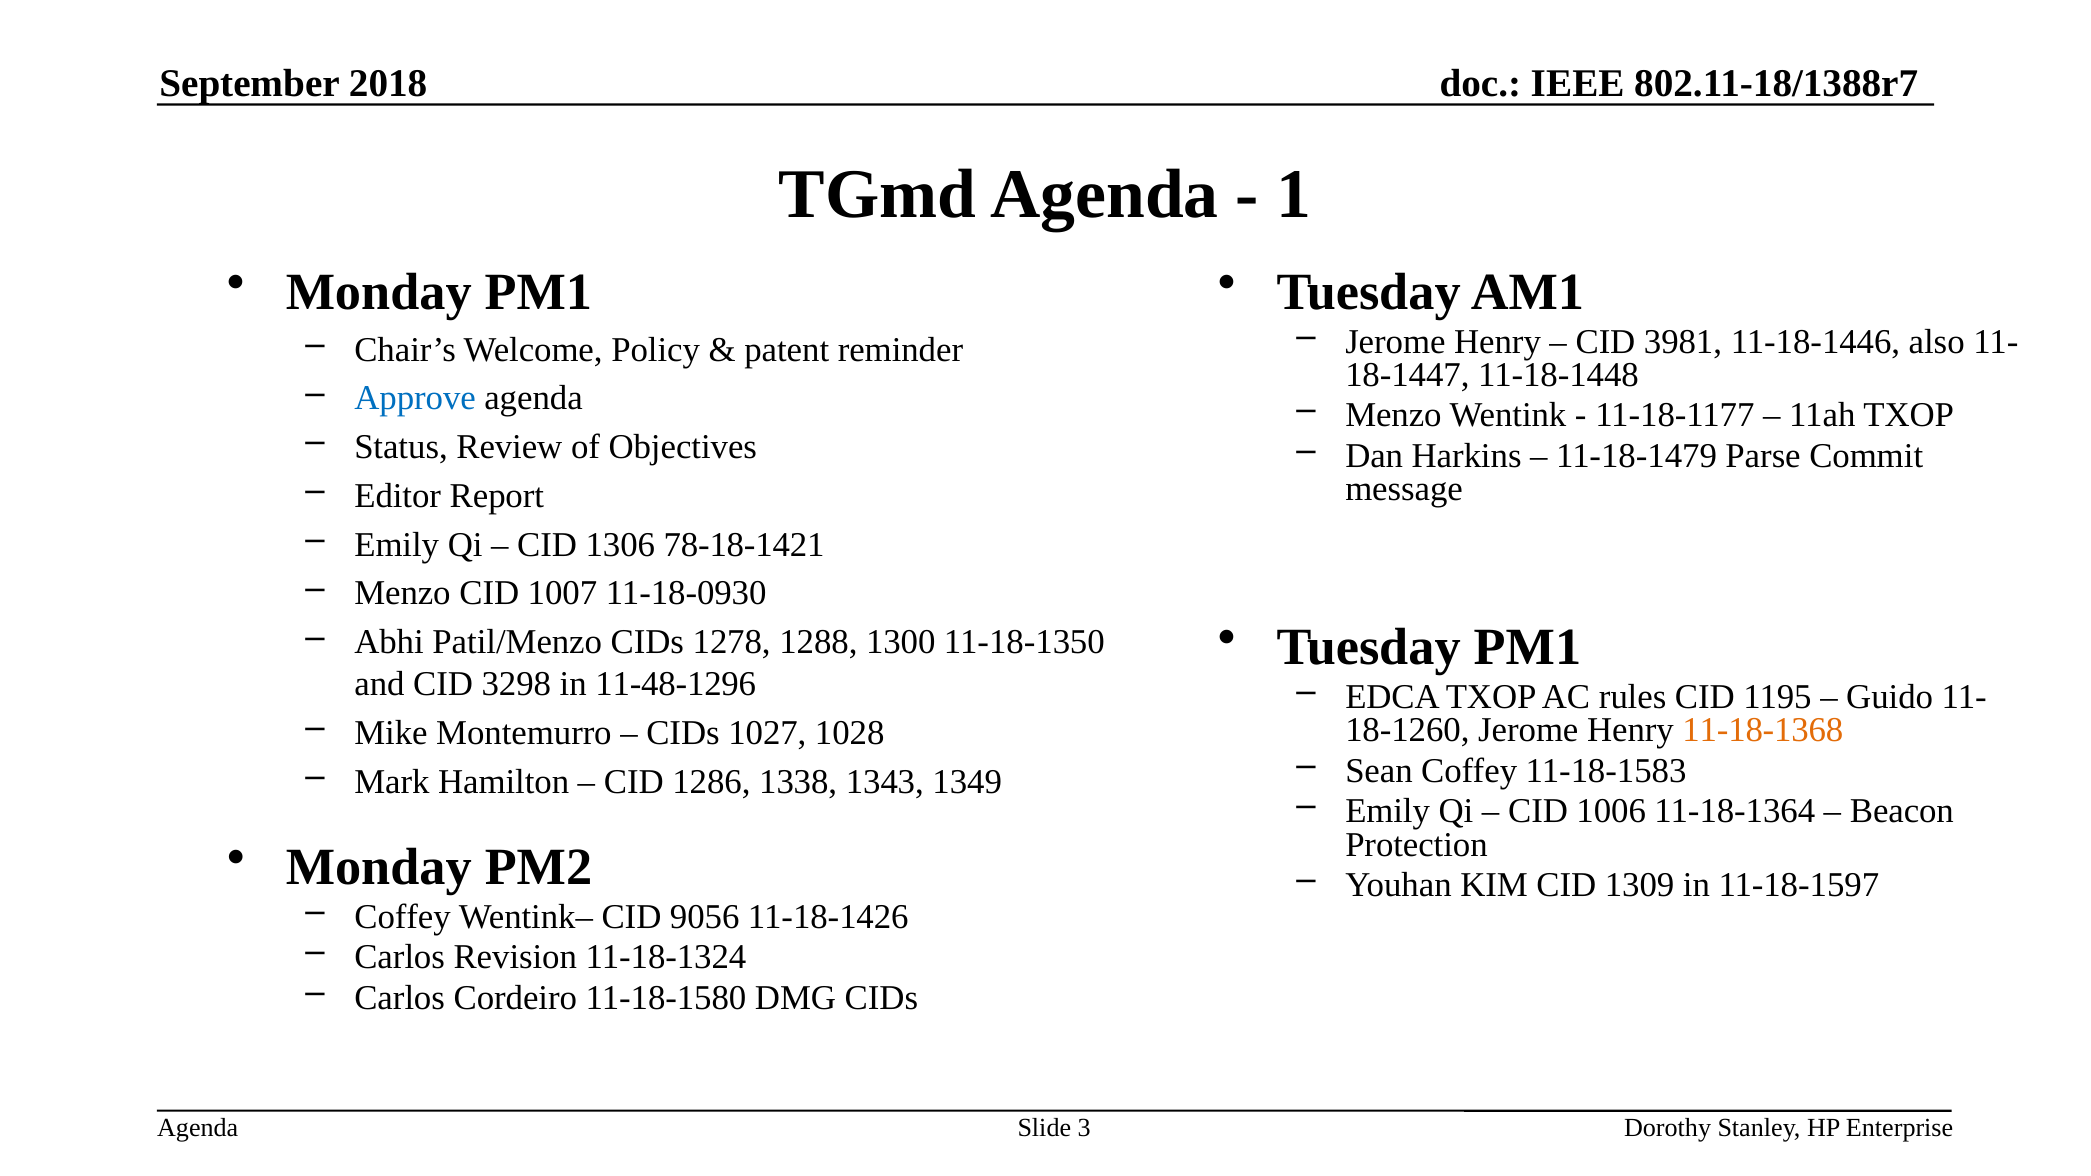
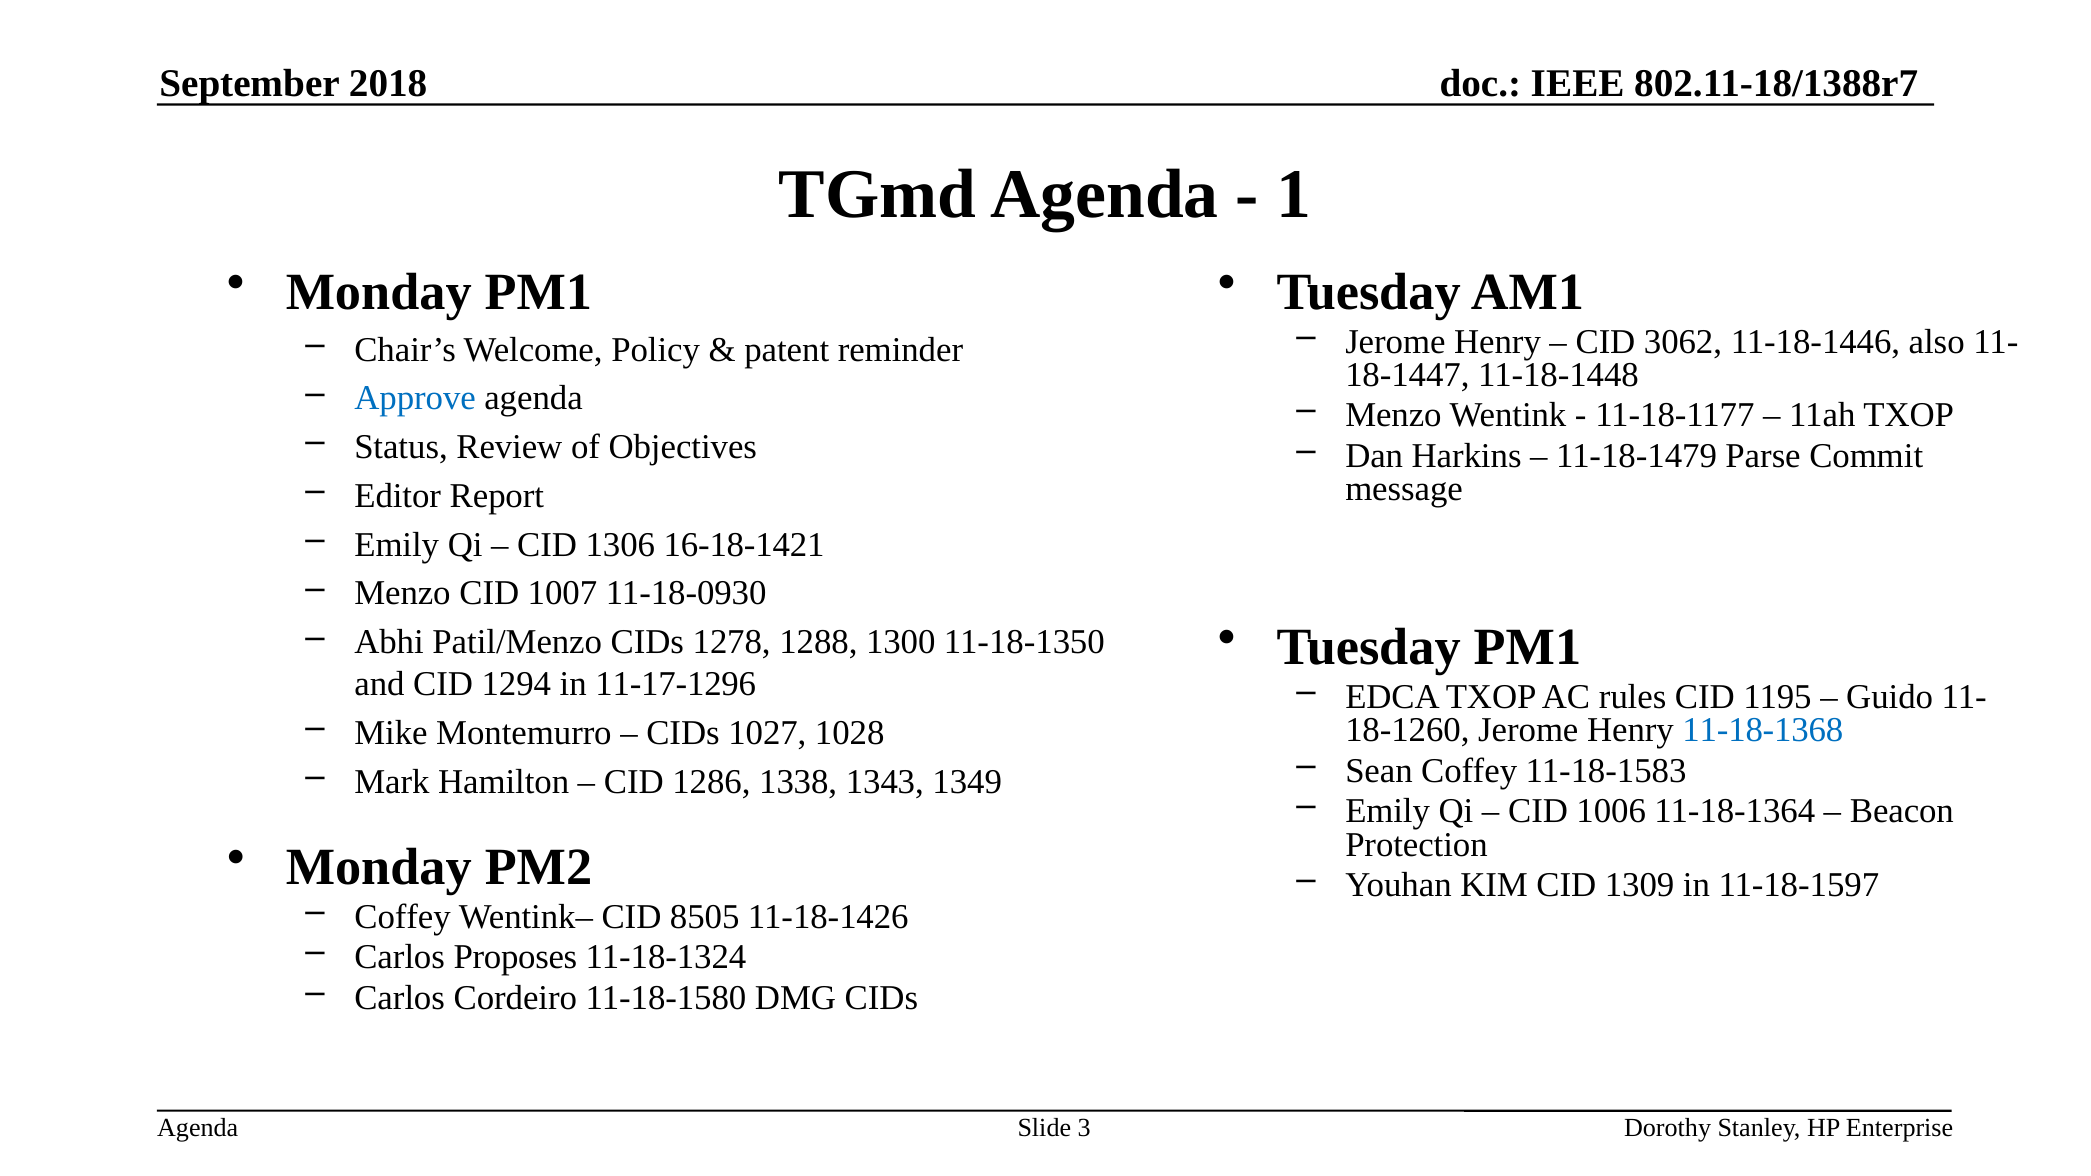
3981: 3981 -> 3062 (1683, 342)
78-18-1421: 78-18-1421 -> 16-18-1421 (744, 545)
3298: 3298 -> 1294 (516, 684)
11-48-1296: 11-48-1296 -> 11-17-1296 (676, 684)
11-18-1368 colour: orange -> blue (1763, 730)
9056: 9056 -> 8505 (705, 917)
Revision: Revision -> Proposes (515, 957)
